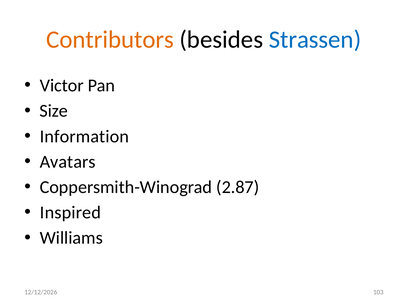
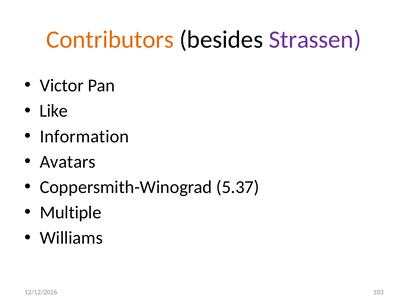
Strassen colour: blue -> purple (315, 39)
Size: Size -> Like (54, 111)
2.87: 2.87 -> 5.37 (238, 187)
Inspired: Inspired -> Multiple (71, 213)
